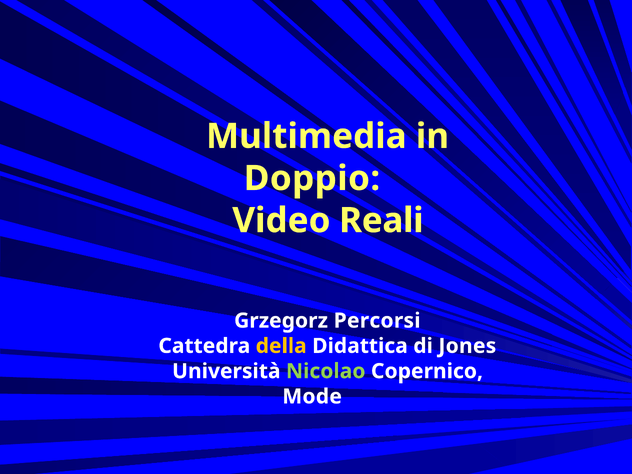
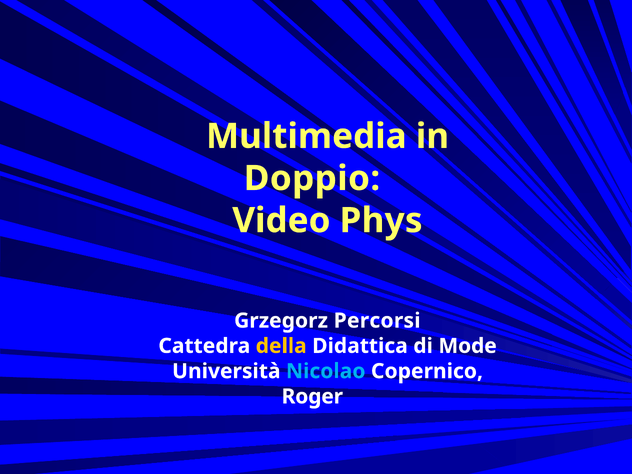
Reali: Reali -> Phys (381, 221)
Jones: Jones -> Mode (468, 346)
Nicolao colour: light green -> light blue (326, 371)
Mode: Mode -> Roger (312, 397)
